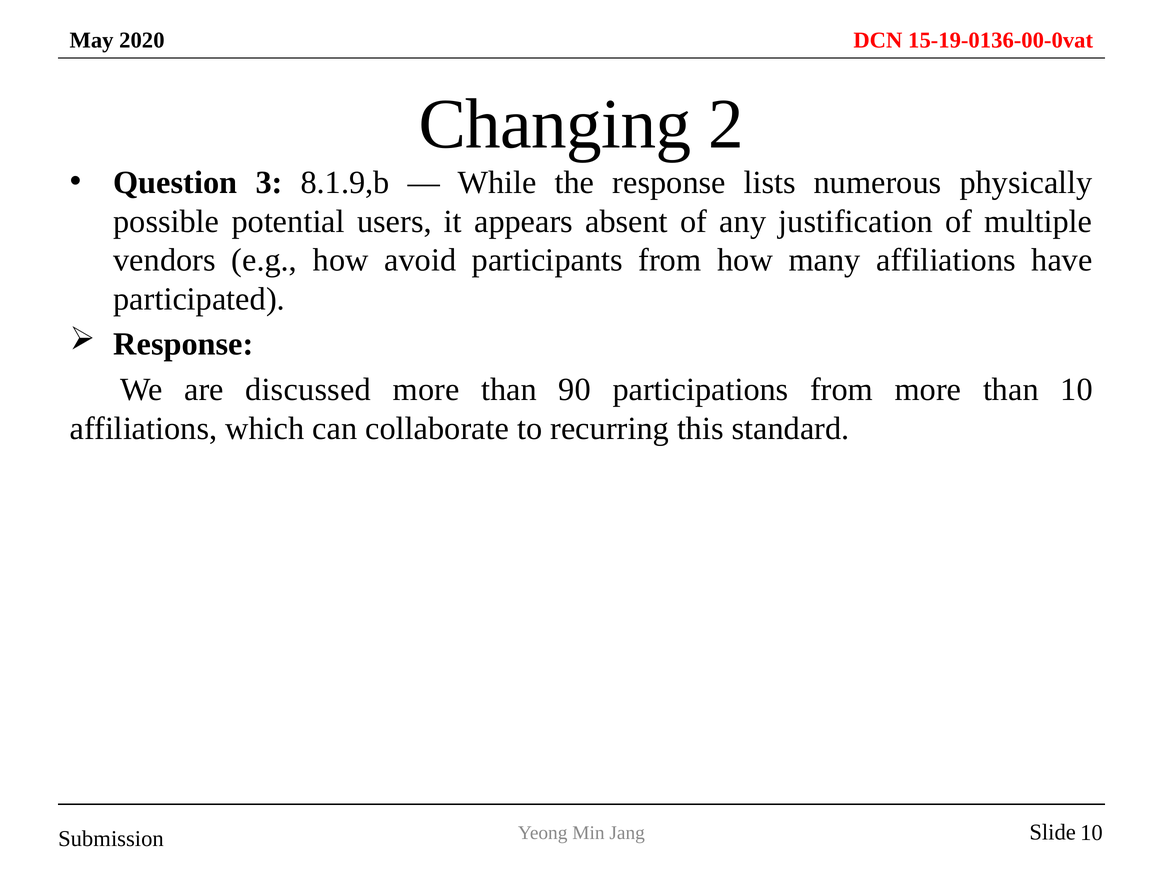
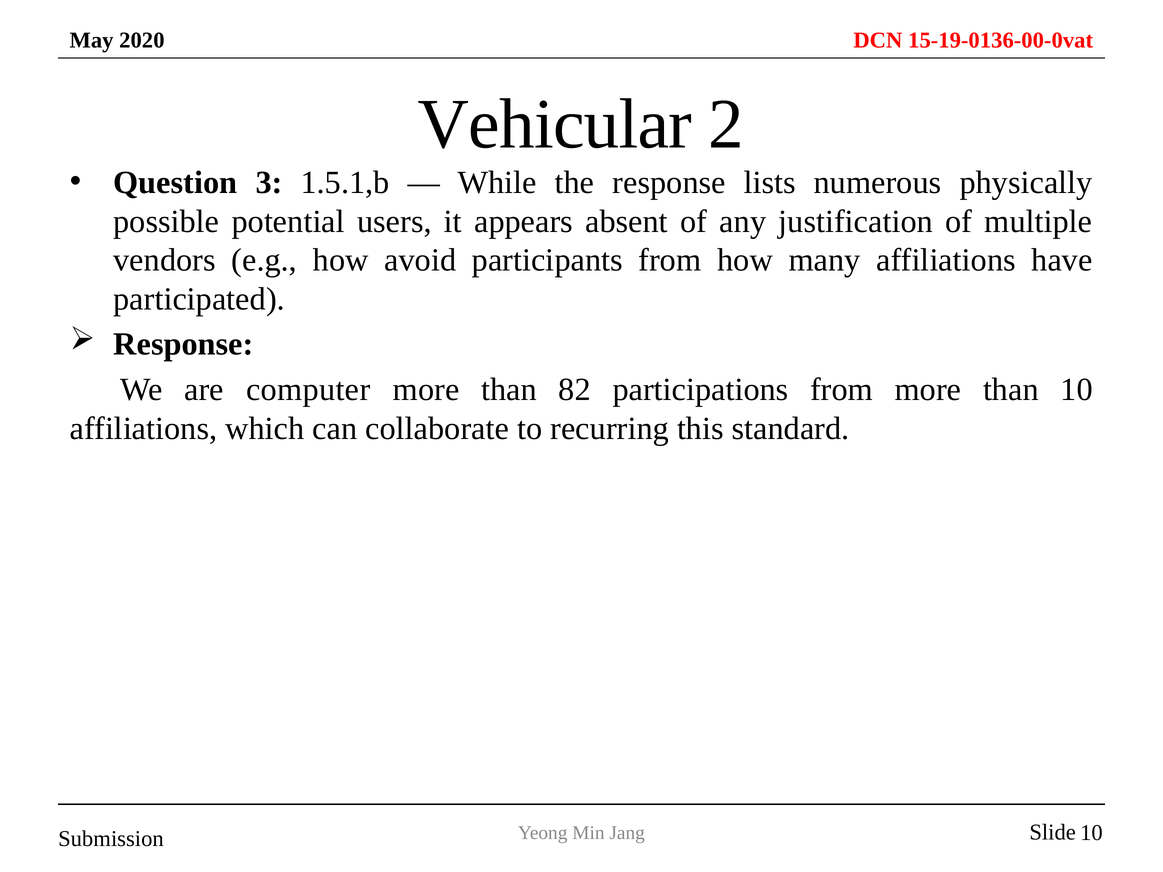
Changing: Changing -> Vehicular (555, 124)
8.1.9,b: 8.1.9,b -> 1.5.1,b (345, 183)
discussed: discussed -> computer (308, 390)
90: 90 -> 82 (575, 390)
